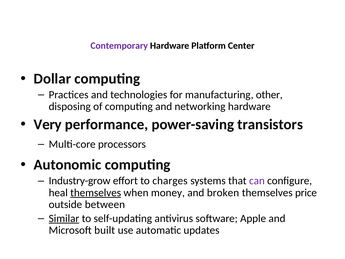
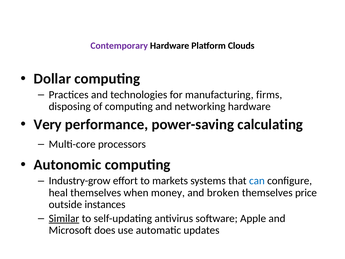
Center: Center -> Clouds (241, 46)
other: other -> firms (269, 95)
transistors: transistors -> calculating (270, 124)
charges: charges -> markets (170, 181)
can colour: purple -> blue (257, 181)
themselves underline: present -> none (96, 192)
between: between -> instances (105, 204)
built: built -> does (105, 230)
